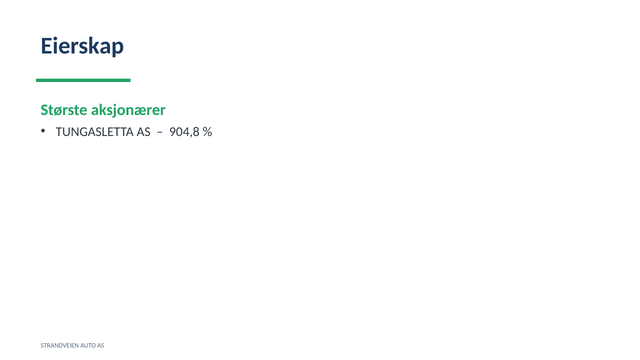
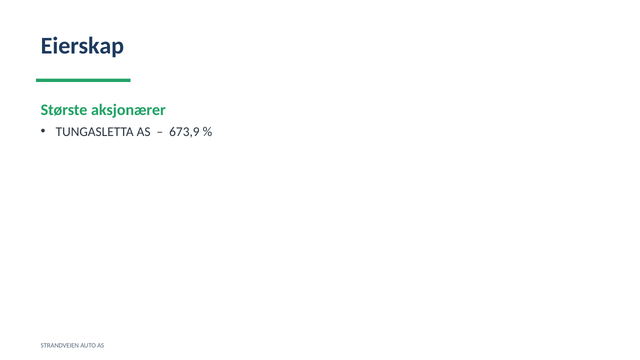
904,8: 904,8 -> 673,9 (184, 132)
